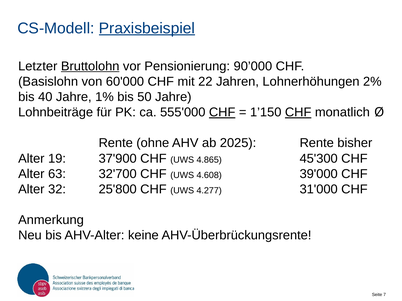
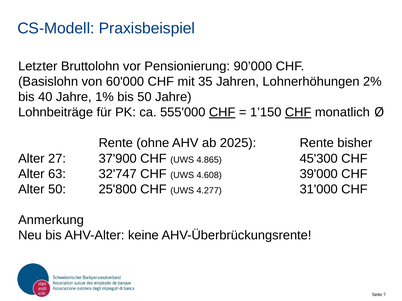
Praxisbeispiel underline: present -> none (147, 28)
Bruttolohn underline: present -> none (90, 66)
22: 22 -> 35 (205, 82)
19: 19 -> 27 (57, 159)
32'700: 32'700 -> 32'747 (118, 174)
Alter 32: 32 -> 50 (57, 190)
